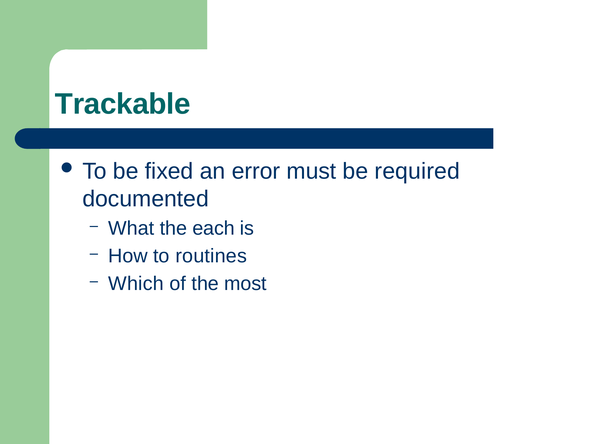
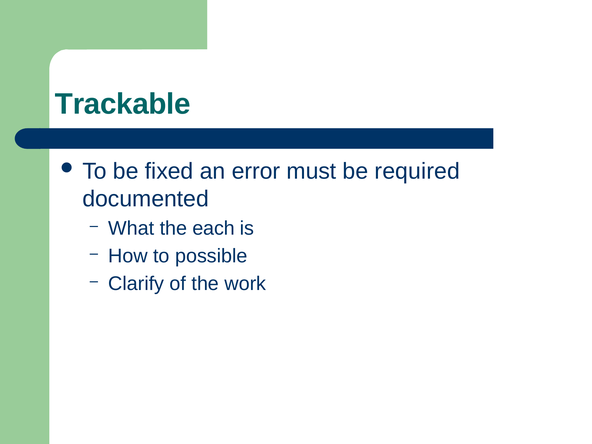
routines: routines -> possible (211, 256)
Which: Which -> Clarify (136, 284)
most: most -> work (245, 284)
